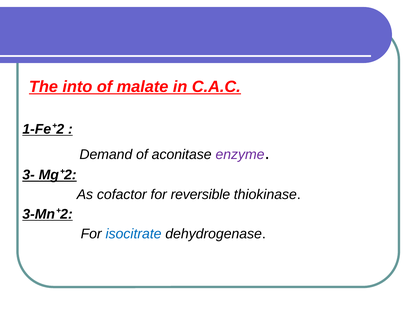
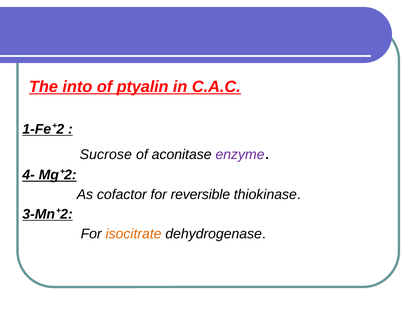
malate: malate -> ptyalin (143, 87)
Demand: Demand -> Sucrose (106, 154)
3-: 3- -> 4- (29, 175)
isocitrate colour: blue -> orange (134, 234)
